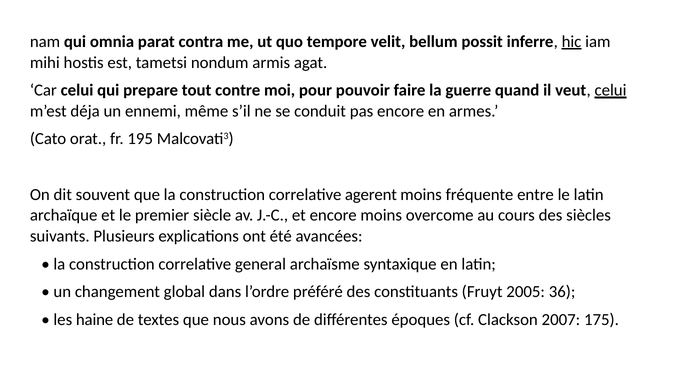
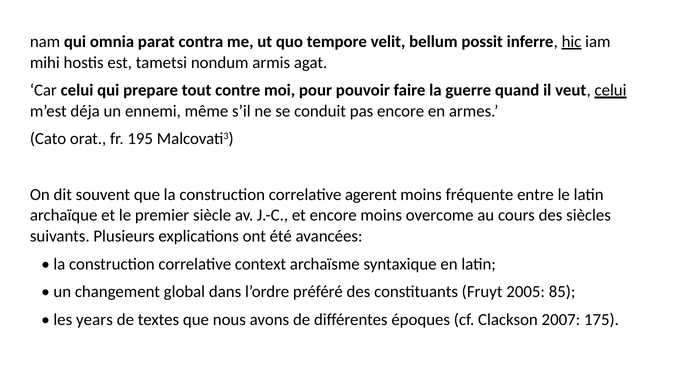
general: general -> context (260, 264)
36: 36 -> 85 (562, 292)
haine: haine -> years (94, 319)
